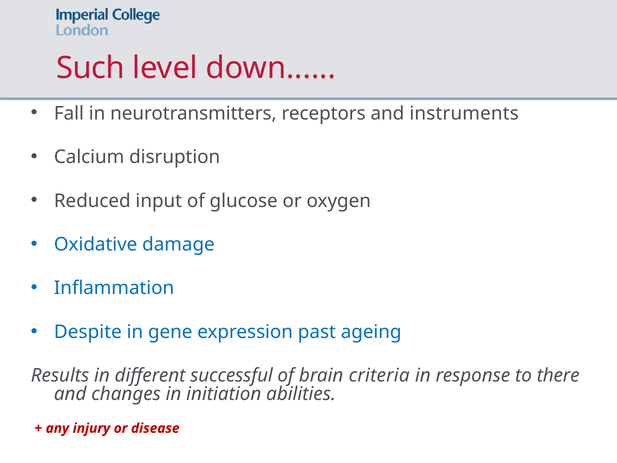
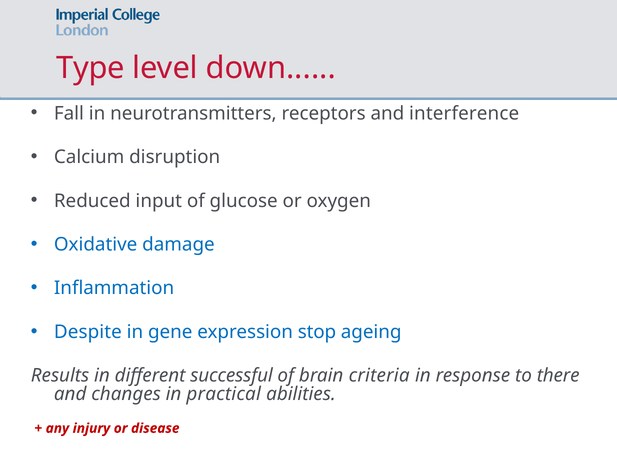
Such: Such -> Type (91, 68)
instruments: instruments -> interference (464, 113)
past: past -> stop (317, 332)
initiation: initiation -> practical (224, 394)
